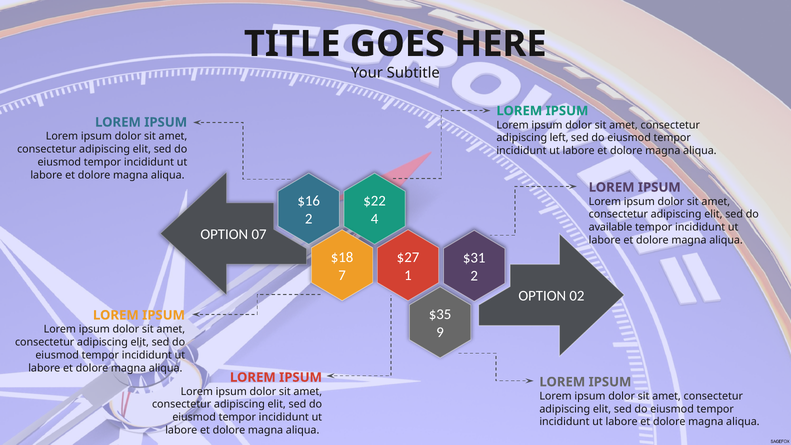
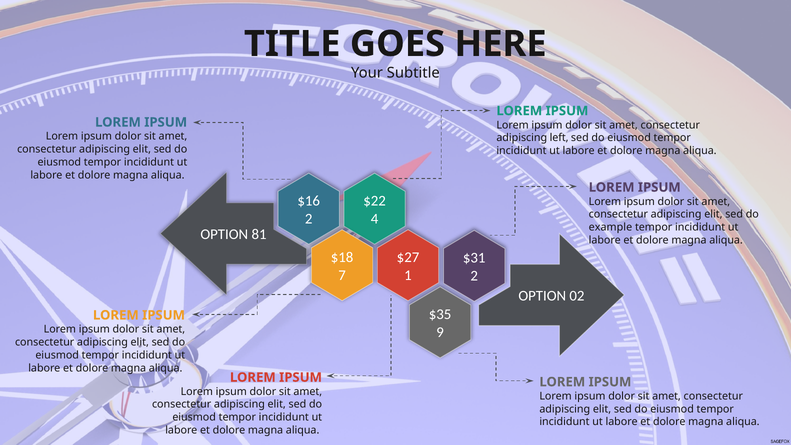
available: available -> example (610, 227)
07: 07 -> 81 (259, 235)
